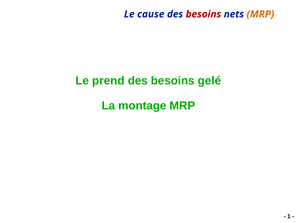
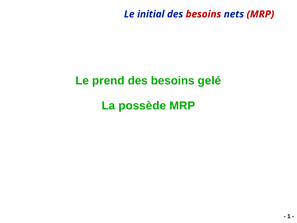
cause: cause -> initial (151, 14)
MRP colour: orange -> red (260, 14)
montage: montage -> possède (142, 105)
